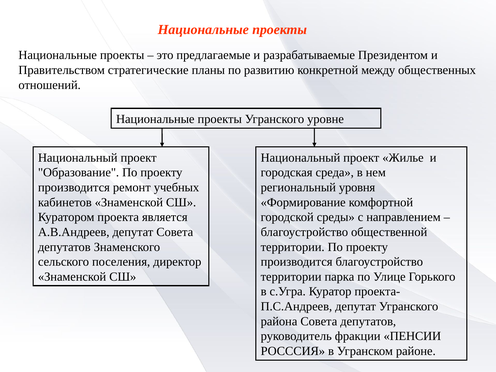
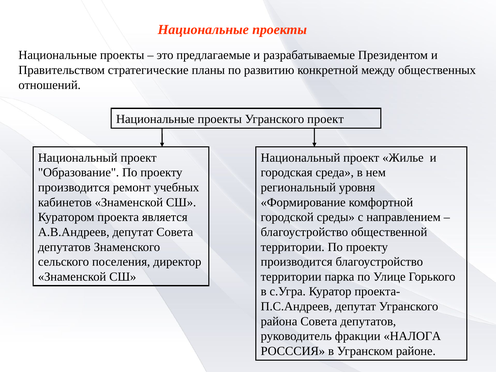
Угранского уровне: уровне -> проект (325, 119)
ПЕНСИИ: ПЕНСИИ -> НАЛОГА (412, 336)
